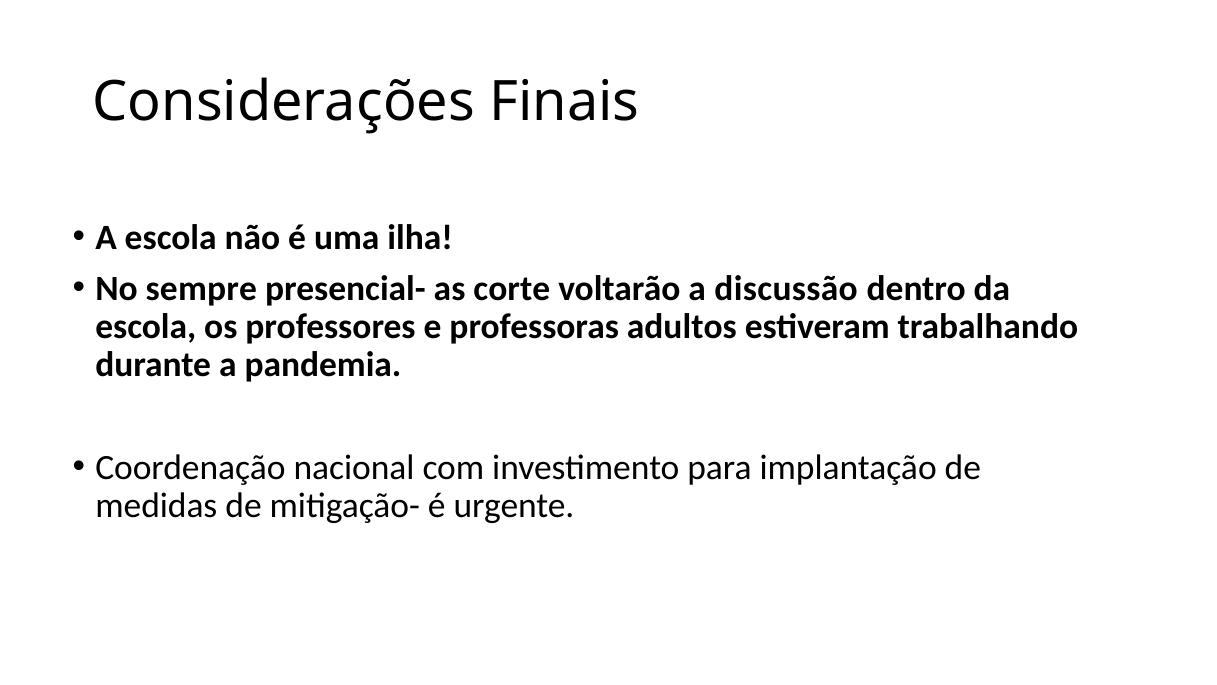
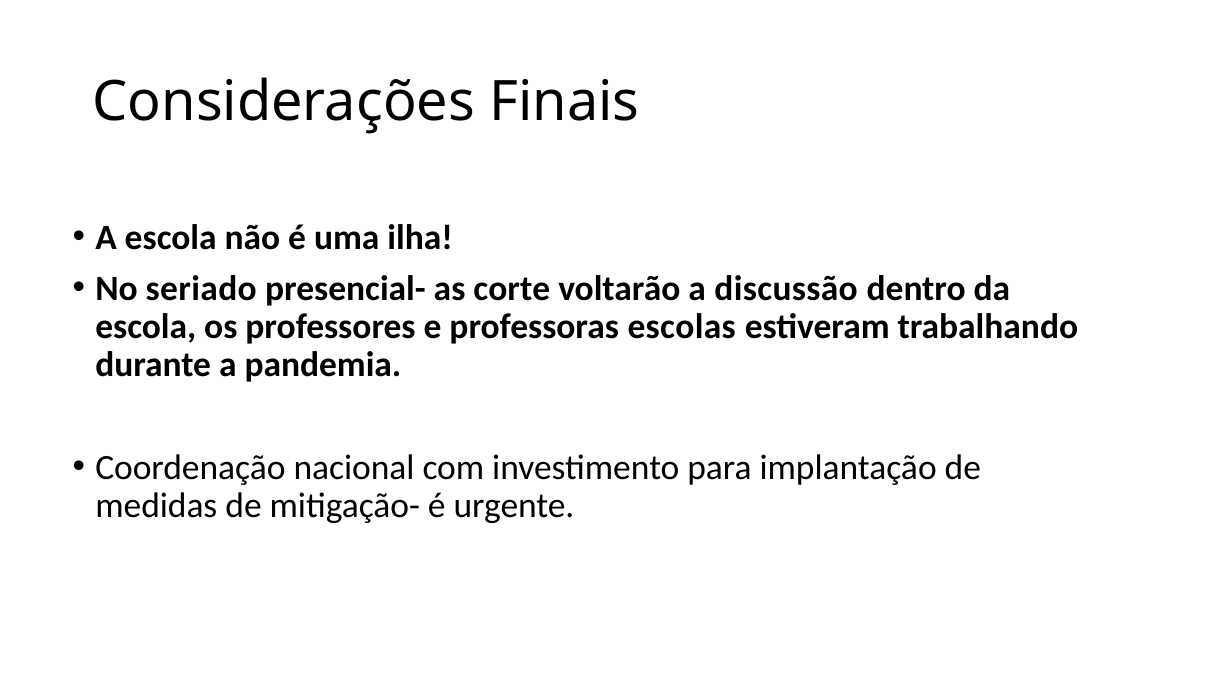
sempre: sempre -> seriado (201, 288)
adultos: adultos -> escolas (682, 327)
